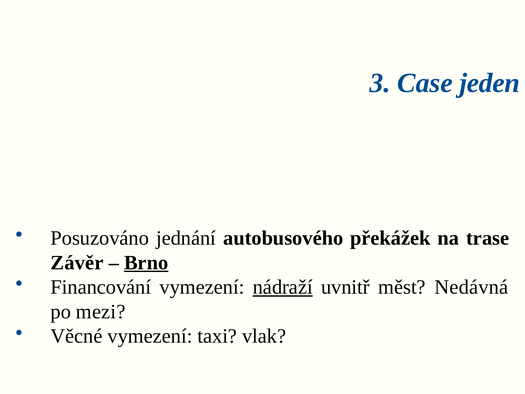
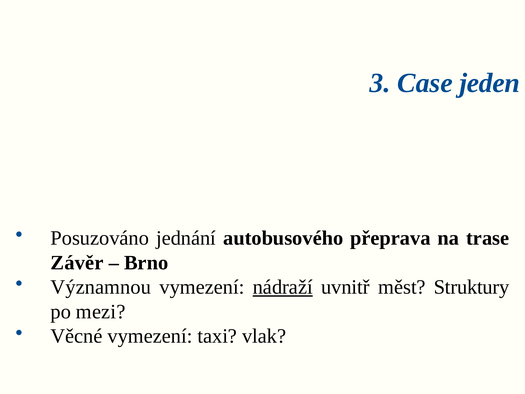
překážek: překážek -> přeprava (390, 238)
Brno underline: present -> none (146, 262)
Financování: Financování -> Významnou (101, 287)
Nedávná: Nedávná -> Struktury (472, 287)
